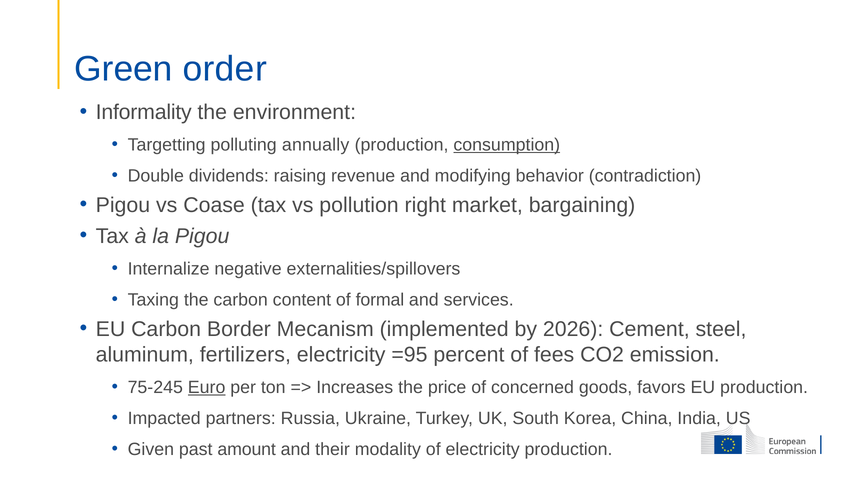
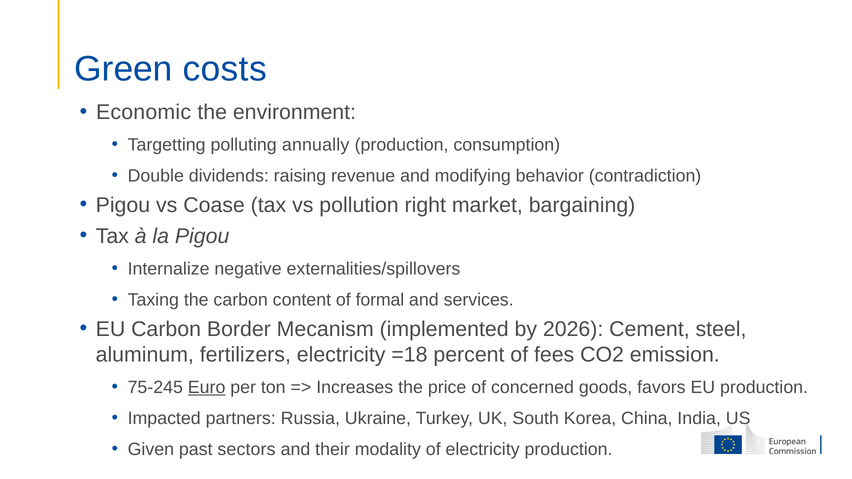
order: order -> costs (225, 69)
Informality: Informality -> Economic (144, 112)
consumption underline: present -> none (507, 145)
=95: =95 -> =18 (409, 355)
amount: amount -> sectors (247, 450)
